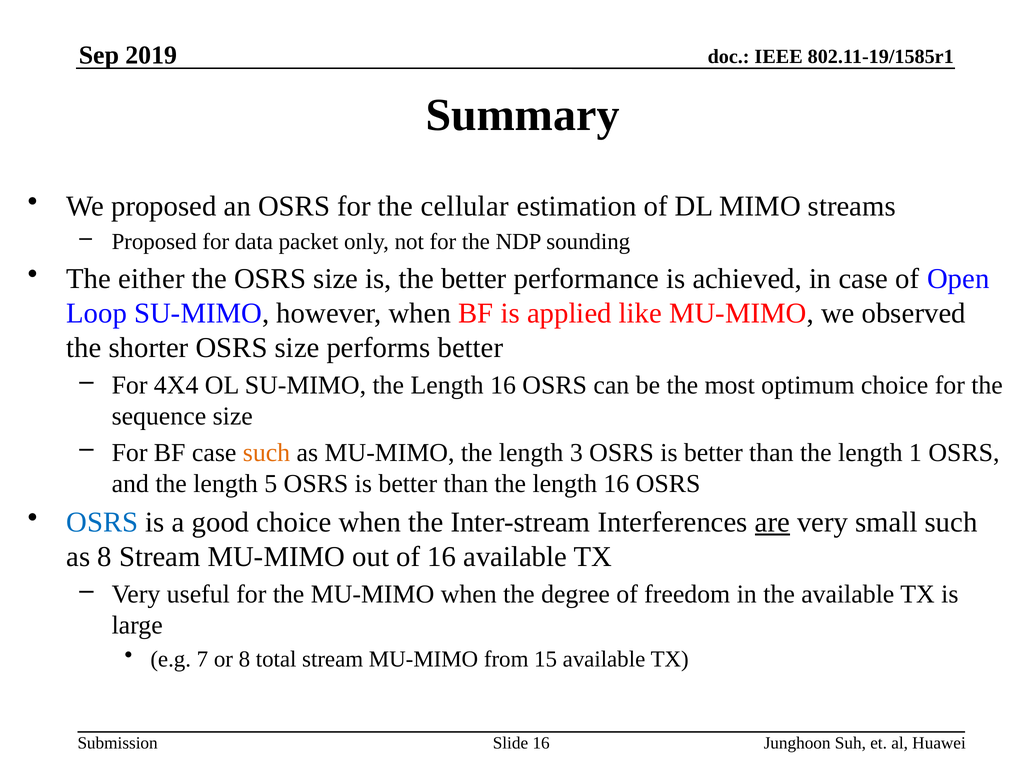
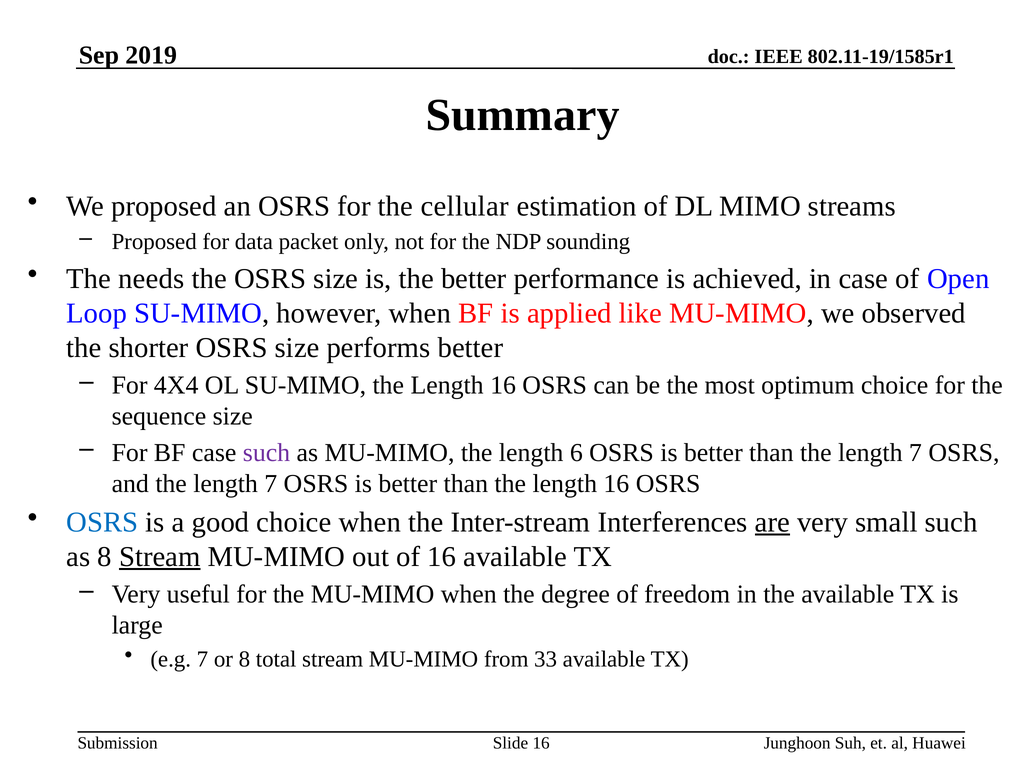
either: either -> needs (151, 279)
such colour: orange -> purple (266, 453)
3: 3 -> 6 (576, 453)
than the length 1: 1 -> 7 (915, 453)
and the length 5: 5 -> 7 (271, 484)
Stream underline: none -> present (160, 557)
15: 15 -> 33 (546, 659)
